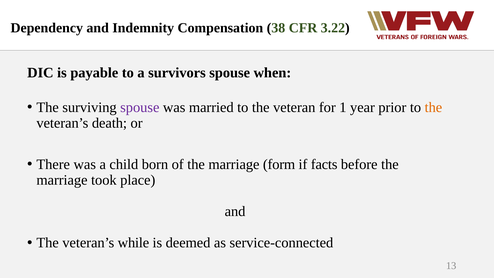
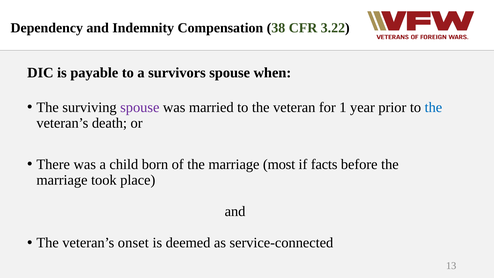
the colour: orange -> blue (433, 107)
form: form -> most (279, 164)
while: while -> onset (133, 243)
